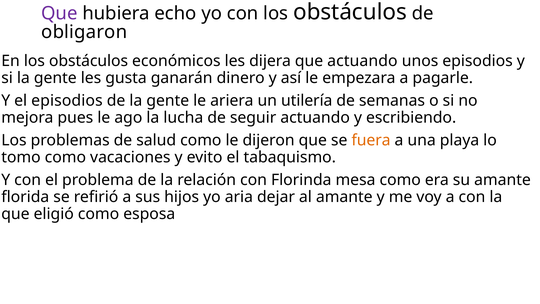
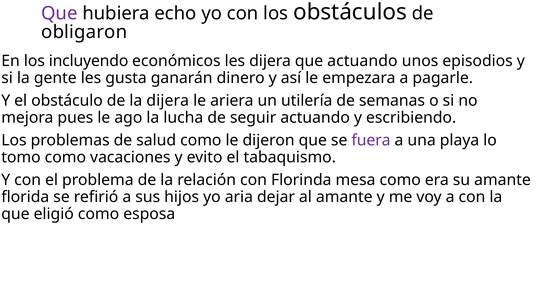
En los obstáculos: obstáculos -> incluyendo (89, 61)
el episodios: episodios -> obstáculo (67, 100)
de la gente: gente -> dijera (168, 100)
fuera colour: orange -> purple (371, 140)
